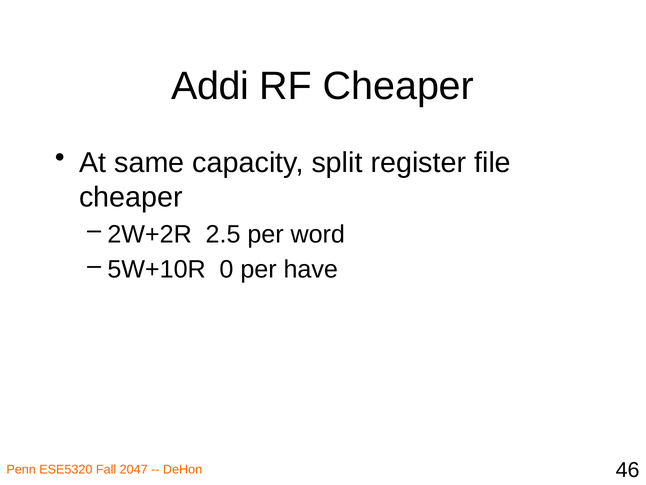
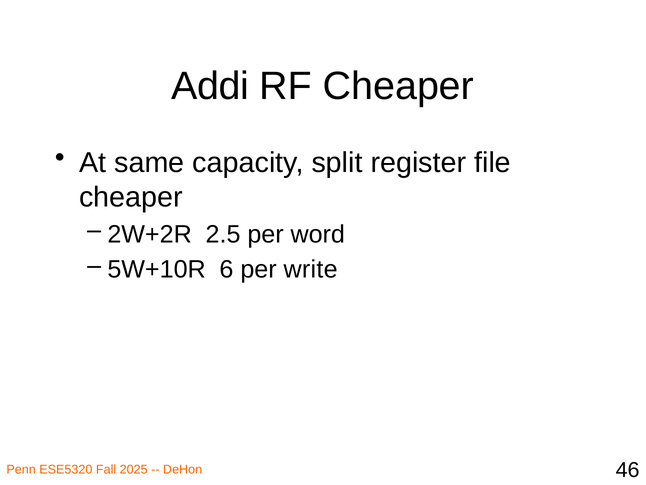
0: 0 -> 6 (226, 269)
have: have -> write (311, 269)
2047: 2047 -> 2025 (134, 469)
